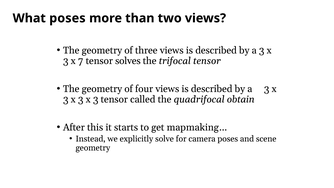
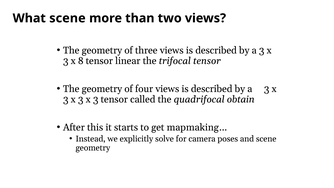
What poses: poses -> scene (67, 18)
7: 7 -> 8 (81, 61)
solves: solves -> linear (128, 61)
